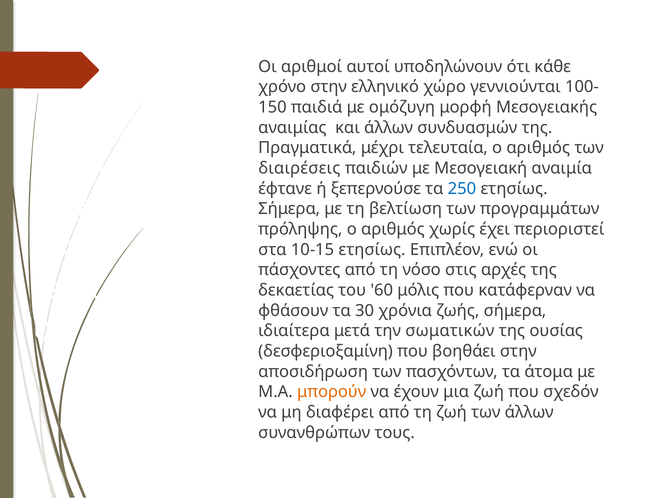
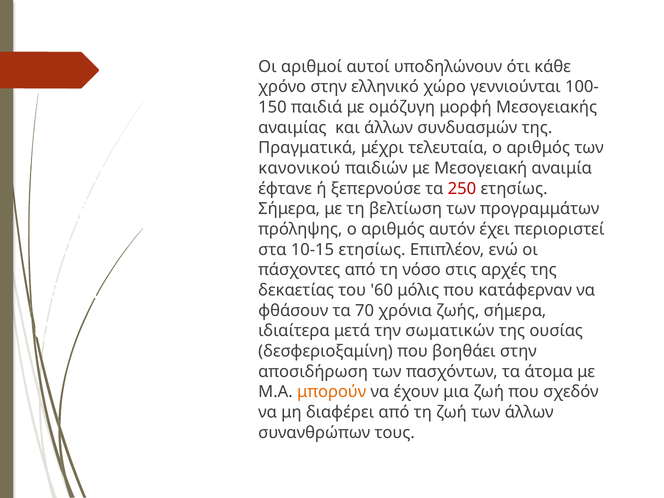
διαιρέσεις: διαιρέσεις -> κανονικού (299, 168)
250 colour: blue -> red (462, 189)
χωρίς: χωρίς -> αυτόν (452, 229)
30: 30 -> 70 (365, 311)
